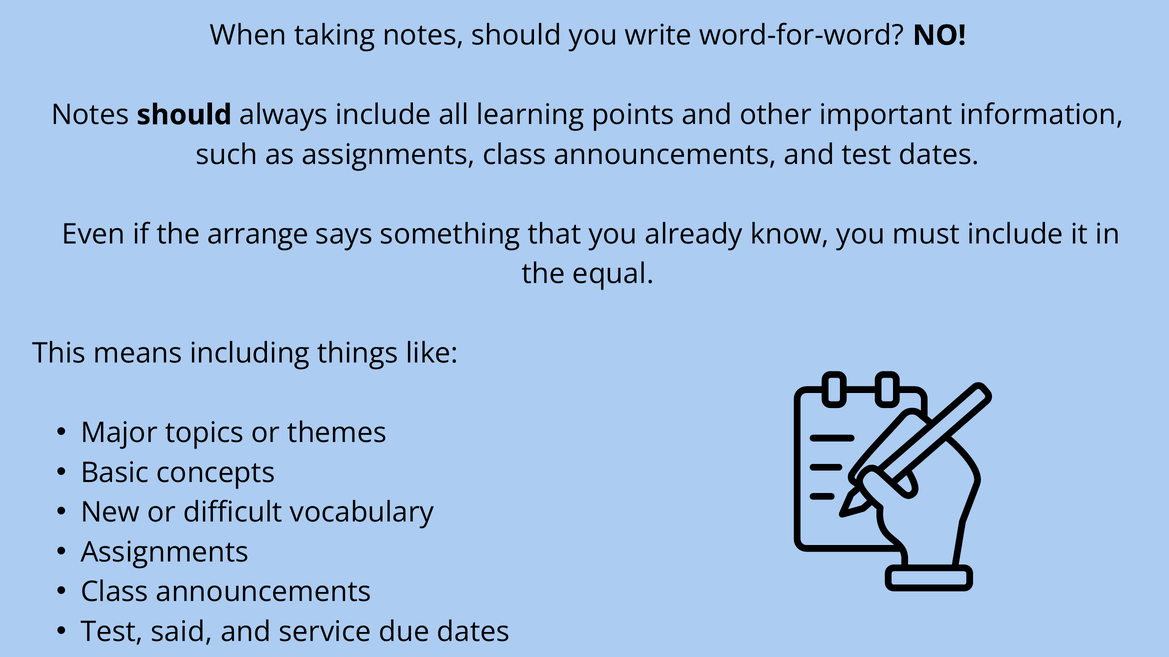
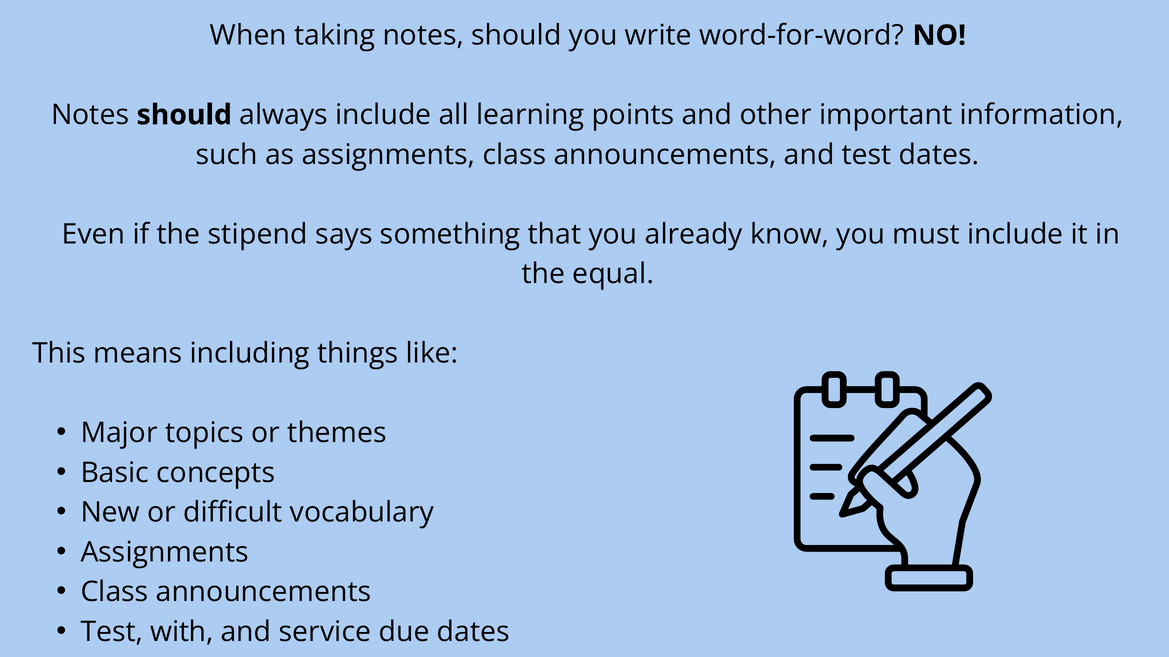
arrange: arrange -> stipend (258, 234)
said: said -> with (182, 632)
